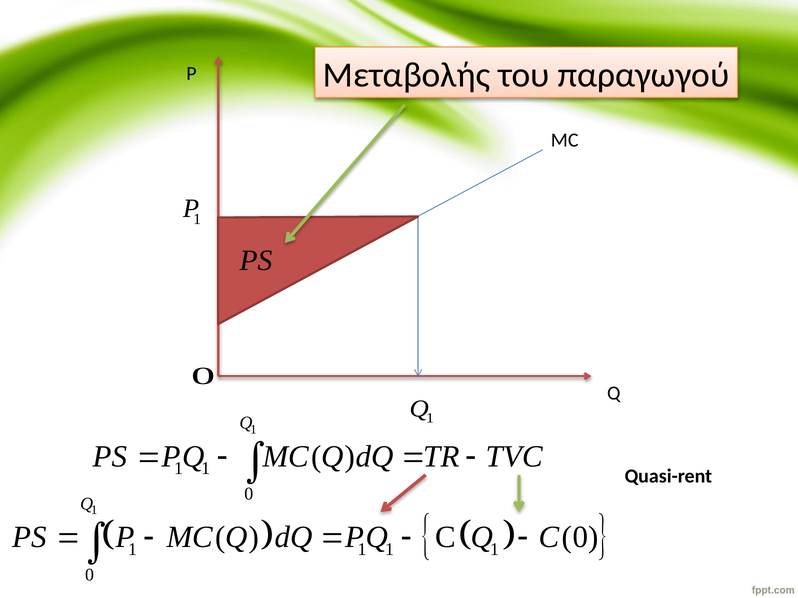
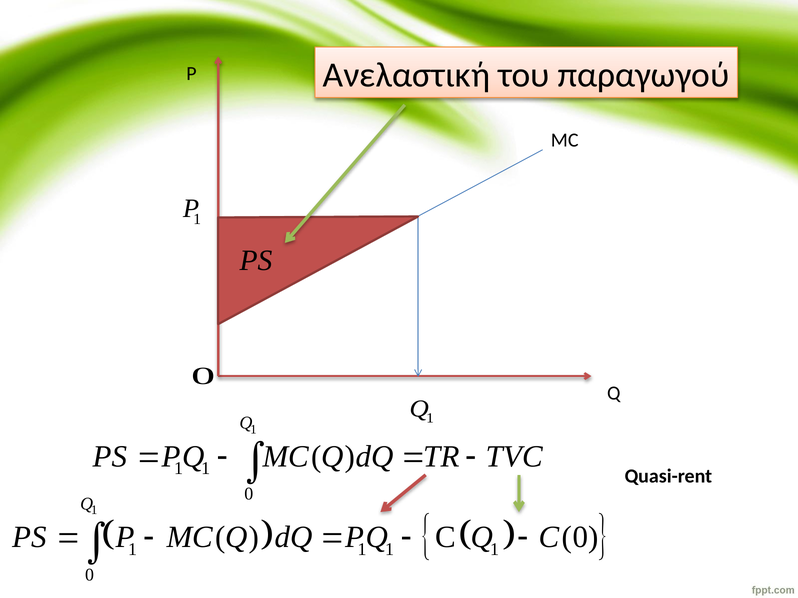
Μεταβολής: Μεταβολής -> Ανελαστική (407, 75)
